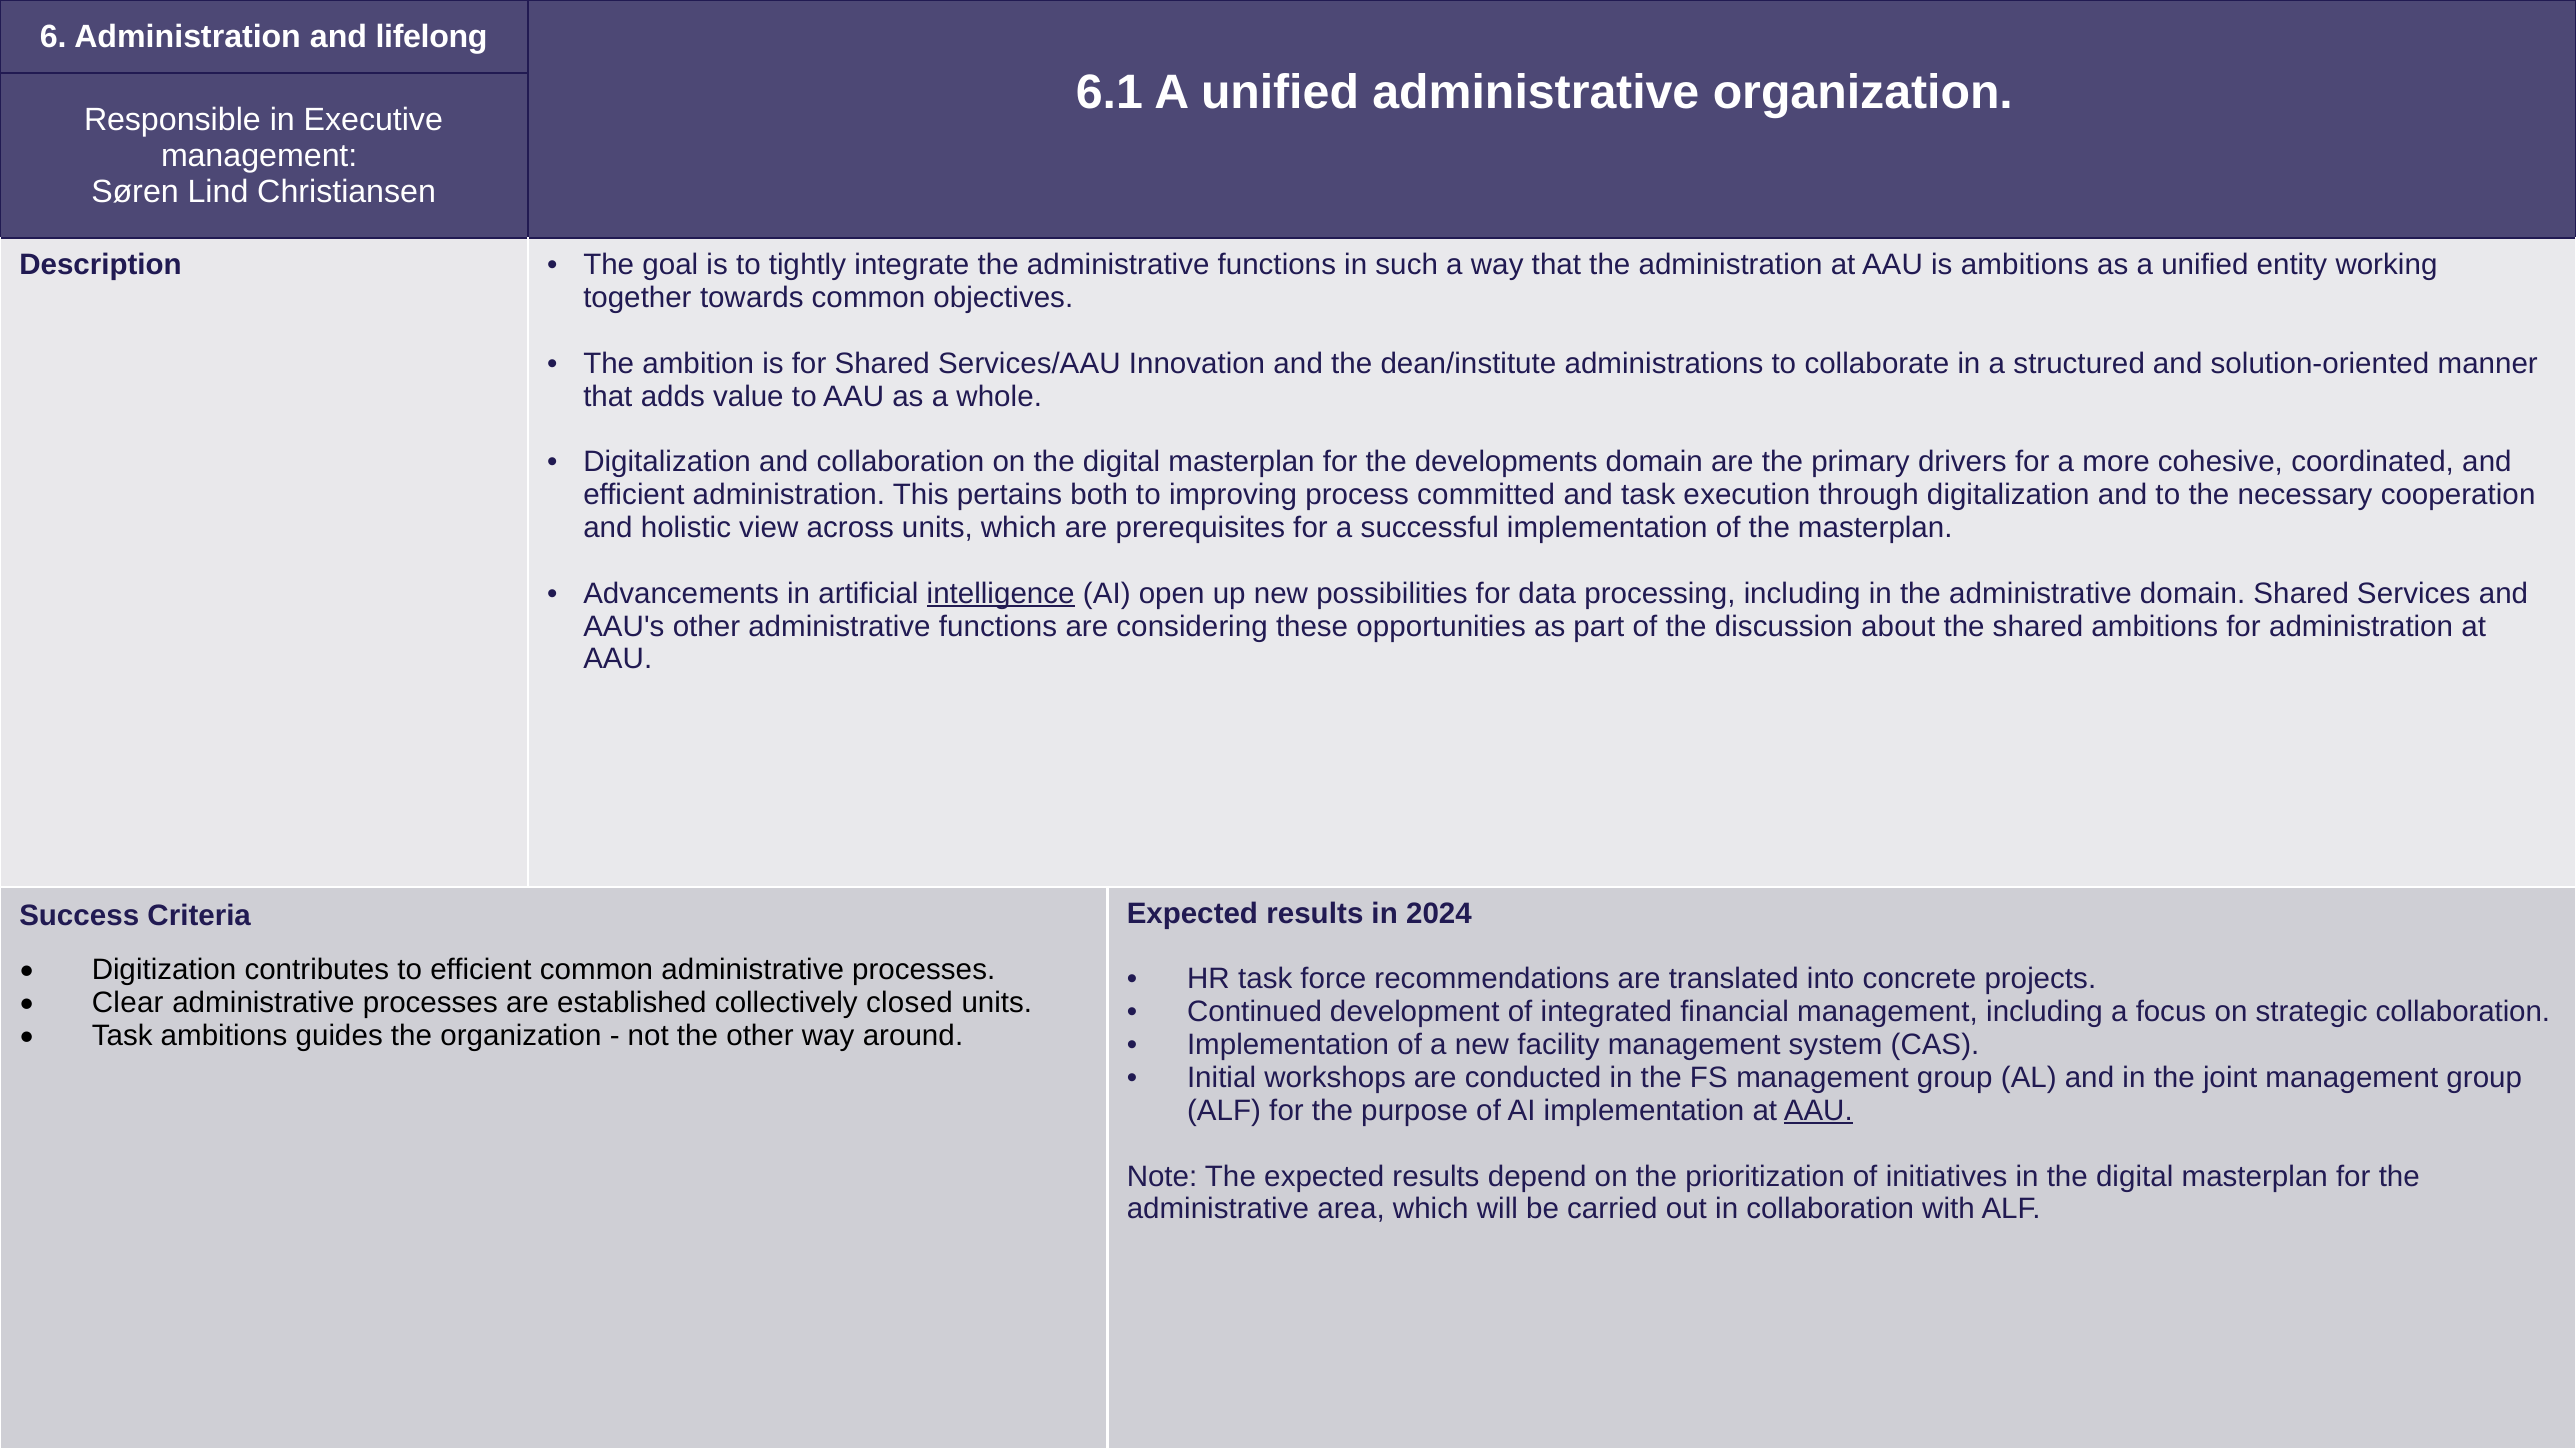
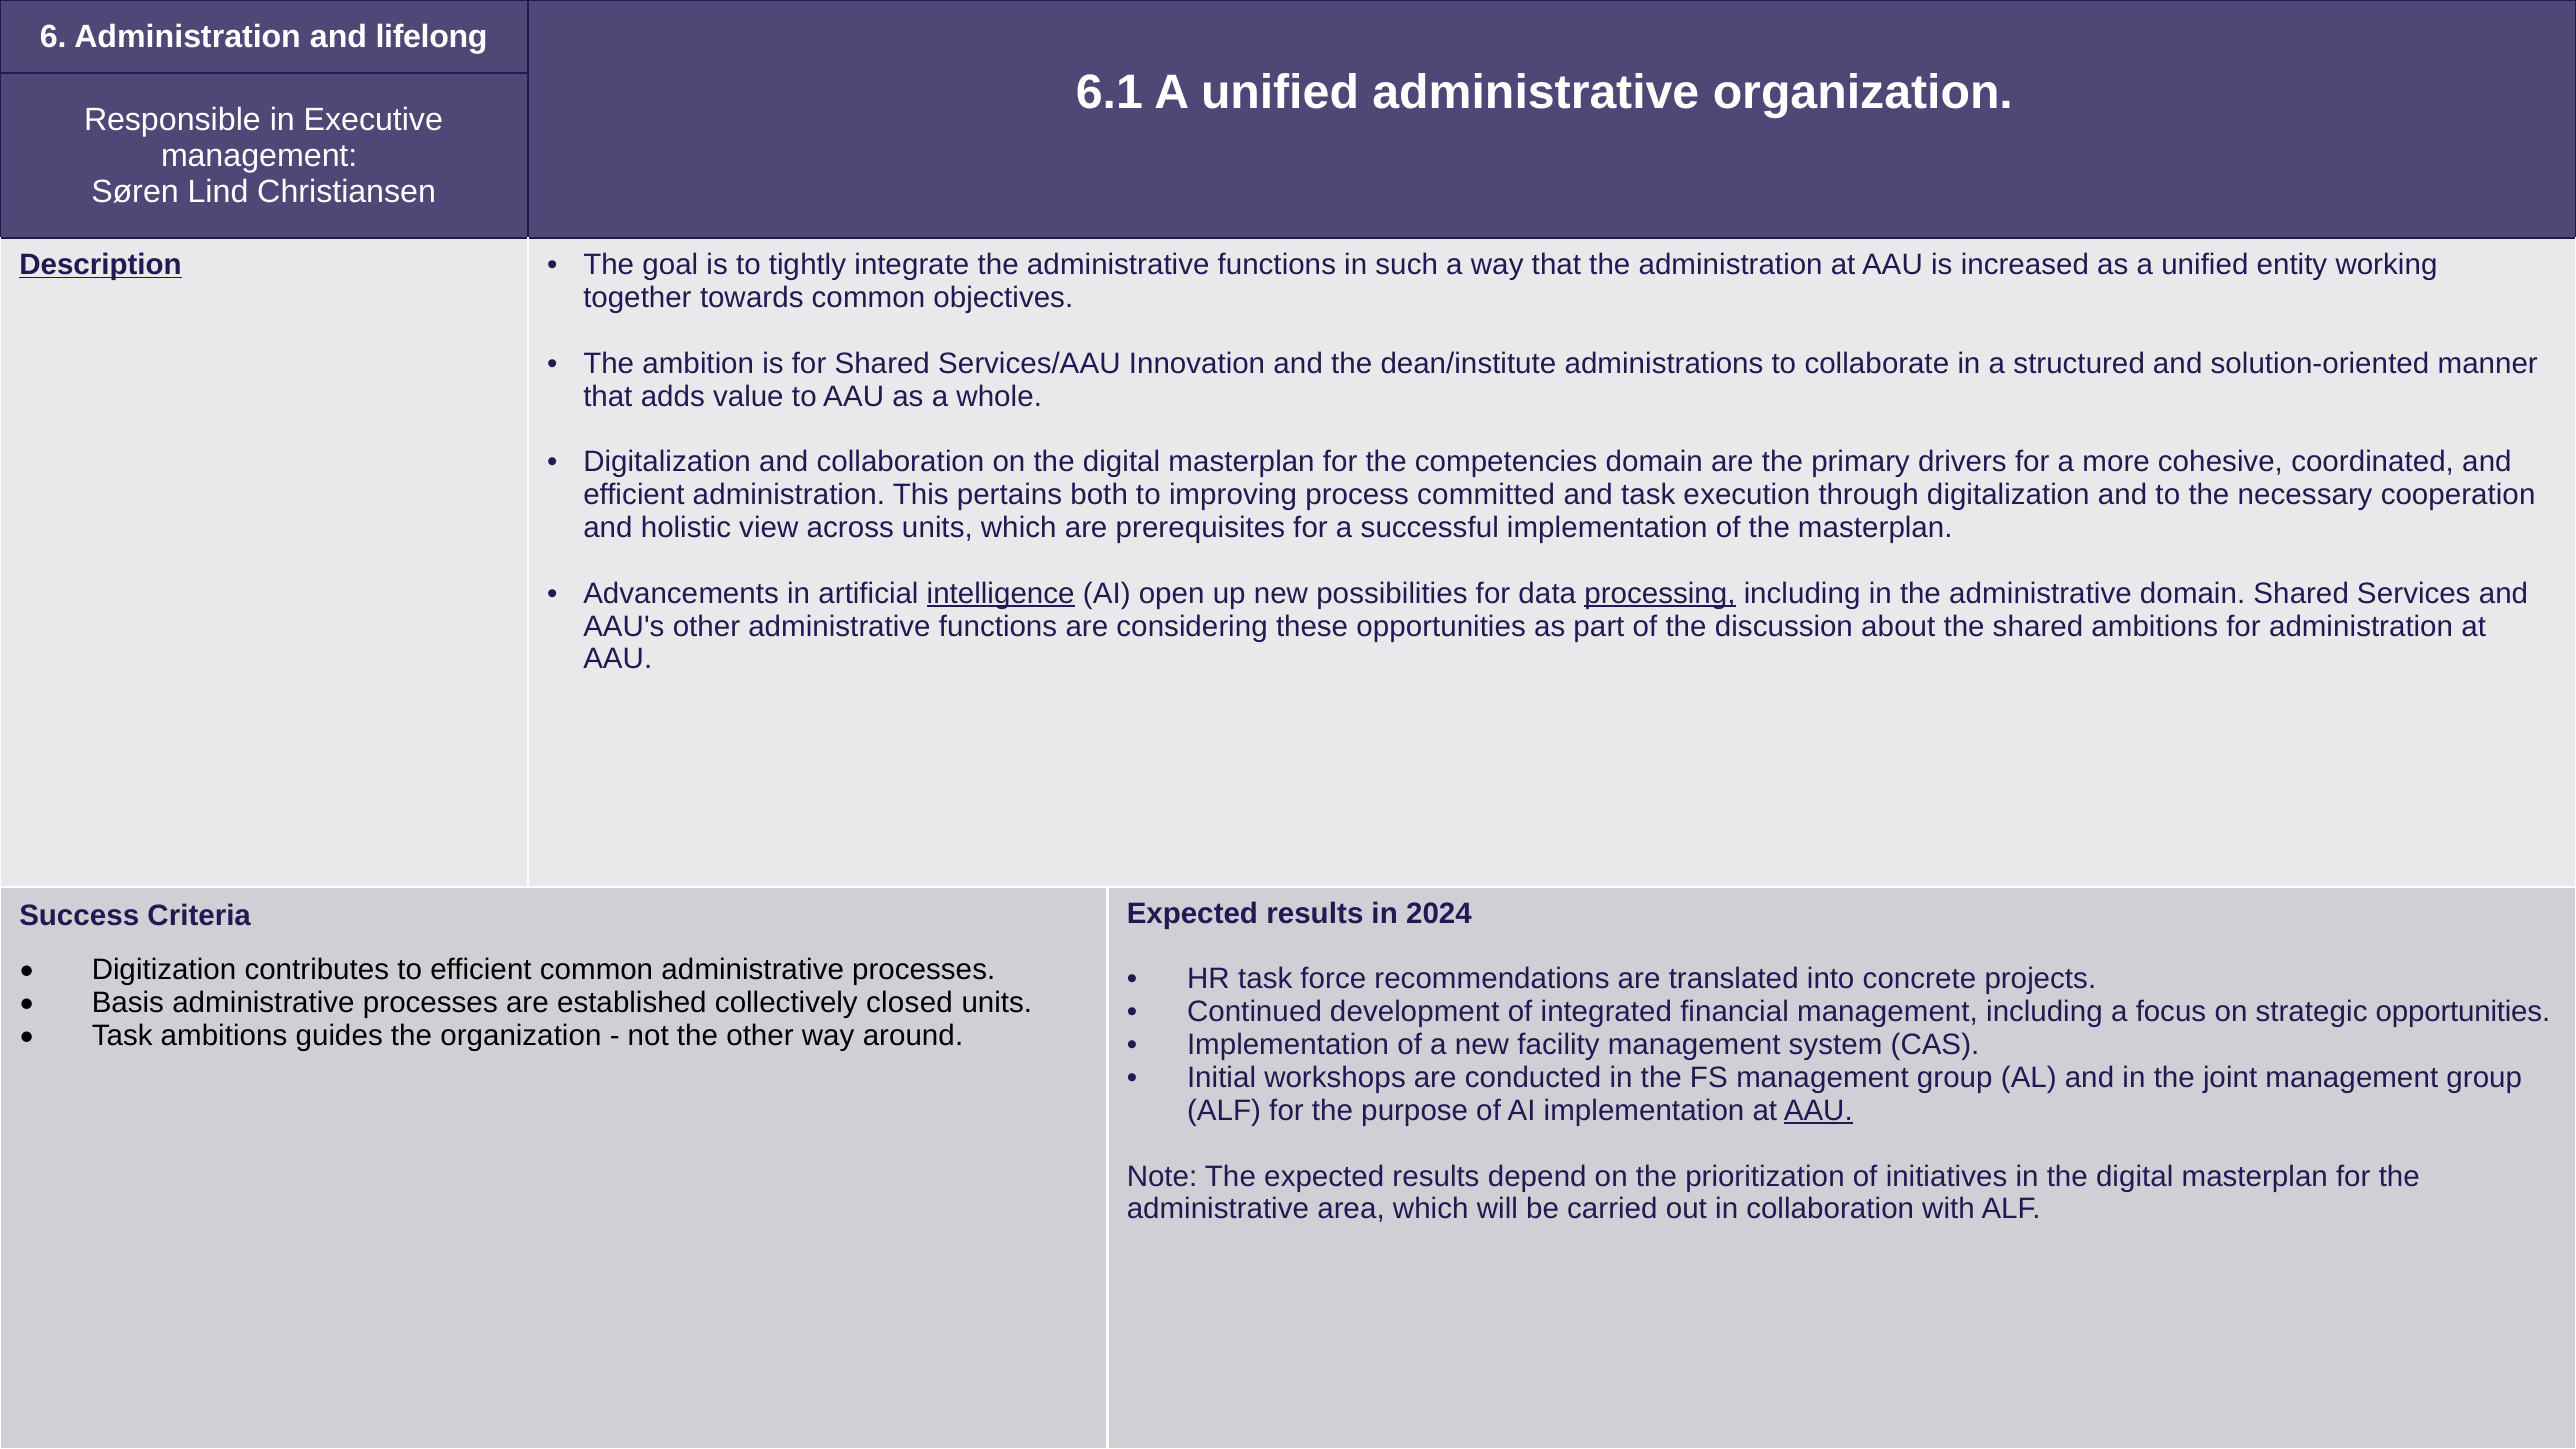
Description underline: none -> present (100, 265)
is ambitions: ambitions -> increased (2025, 265)
developments: developments -> competencies (1506, 462)
processing underline: none -> present (1660, 593)
Clear: Clear -> Basis (128, 1003)
strategic collaboration: collaboration -> opportunities (2463, 1012)
